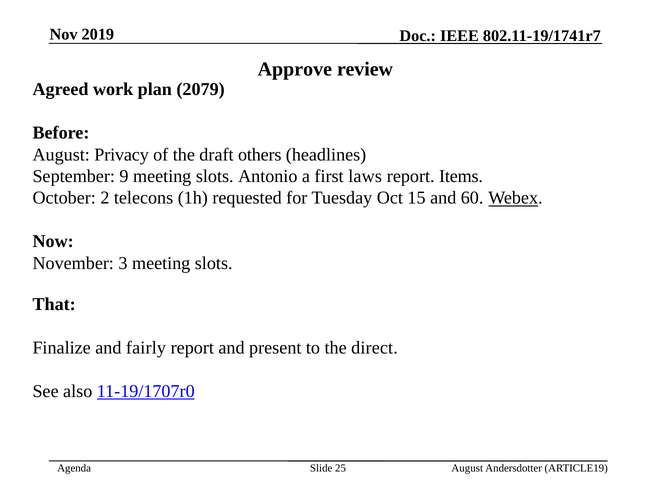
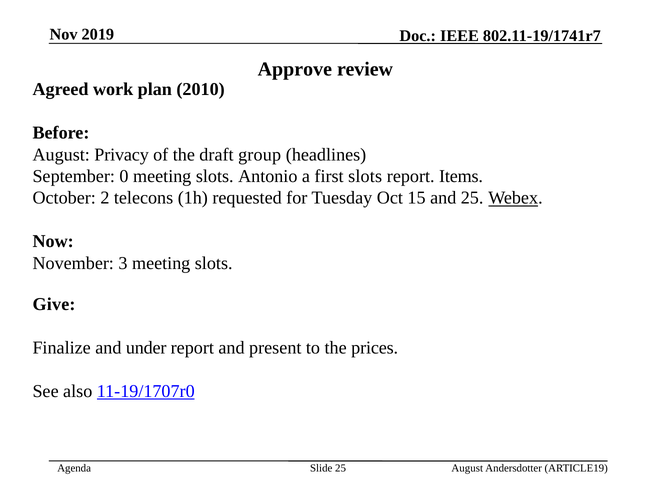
2079: 2079 -> 2010 (201, 90)
others: others -> group (260, 155)
9: 9 -> 0 (124, 176)
first laws: laws -> slots (365, 176)
and 60: 60 -> 25 (472, 198)
That: That -> Give (54, 304)
fairly: fairly -> under (146, 348)
direct: direct -> prices (375, 348)
